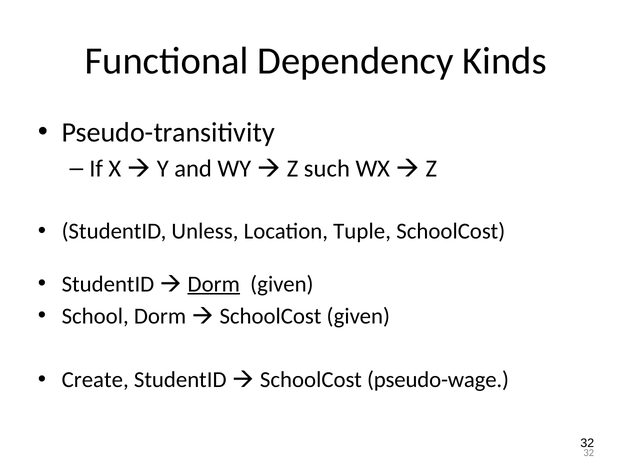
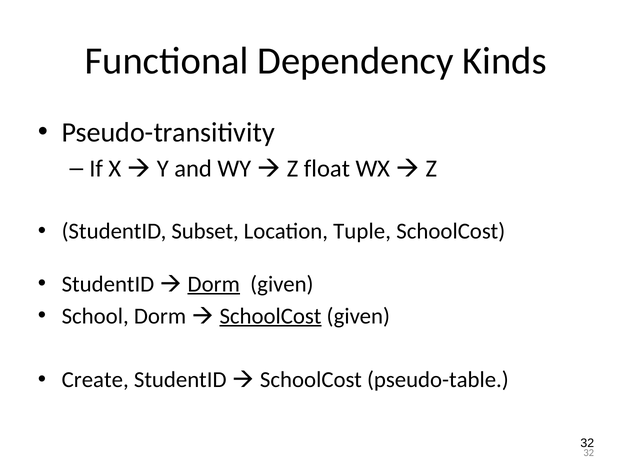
such: such -> float (327, 169)
Unless: Unless -> Subset (205, 231)
SchoolCost underline: none -> present (270, 316)
pseudo-wage: pseudo-wage -> pseudo-table (438, 380)
